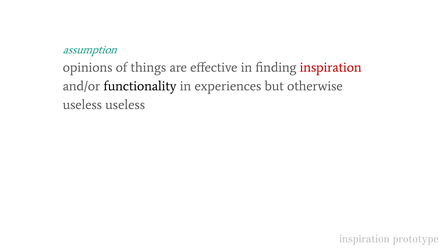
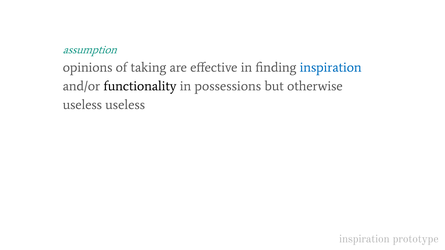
things: things -> taking (148, 67)
inspiration colour: red -> blue (331, 67)
experiences: experiences -> possessions (228, 86)
